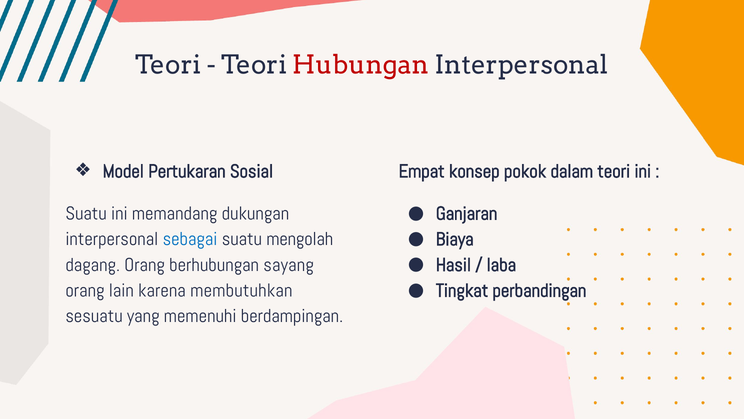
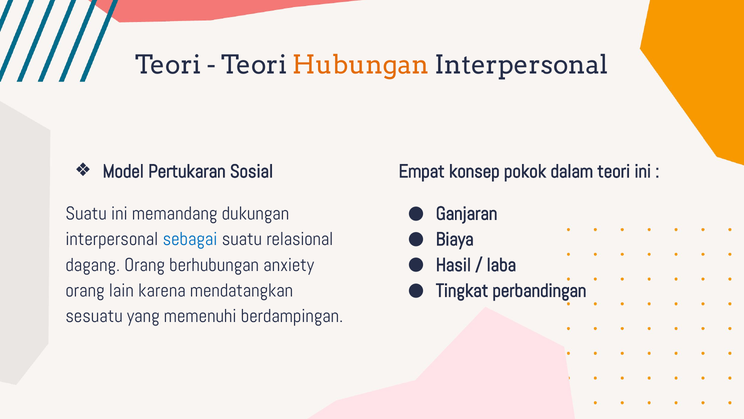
Hubungan colour: red -> orange (361, 65)
mengolah: mengolah -> relasional (300, 239)
sayang: sayang -> anxiety (289, 265)
membutuhkan: membutuhkan -> mendatangkan (242, 290)
